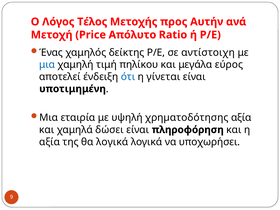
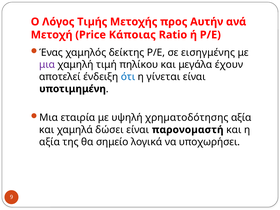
Τέλος: Τέλος -> Τιµής (92, 22)
Απόλυτο: Απόλυτο -> Κάποιας (132, 35)
αντίστοιχη: αντίστοιχη -> εισηγμένης (208, 52)
μια colour: blue -> purple (47, 65)
εύρος: εύρος -> έχουν (229, 65)
πληροφόρηση: πληροφόρηση -> παρονοµαστή (188, 130)
θα λογικά: λογικά -> σημείο (112, 142)
